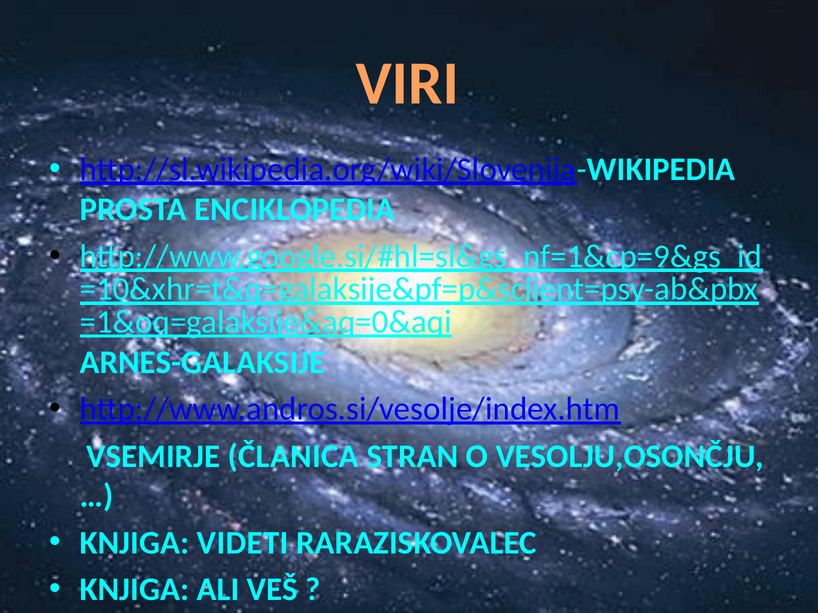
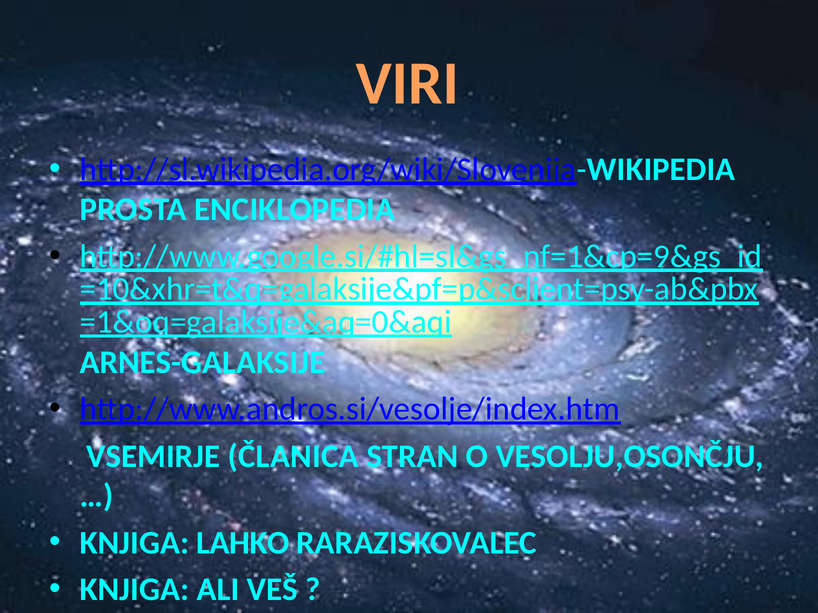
VIDETI: VIDETI -> LAHKO (243, 543)
